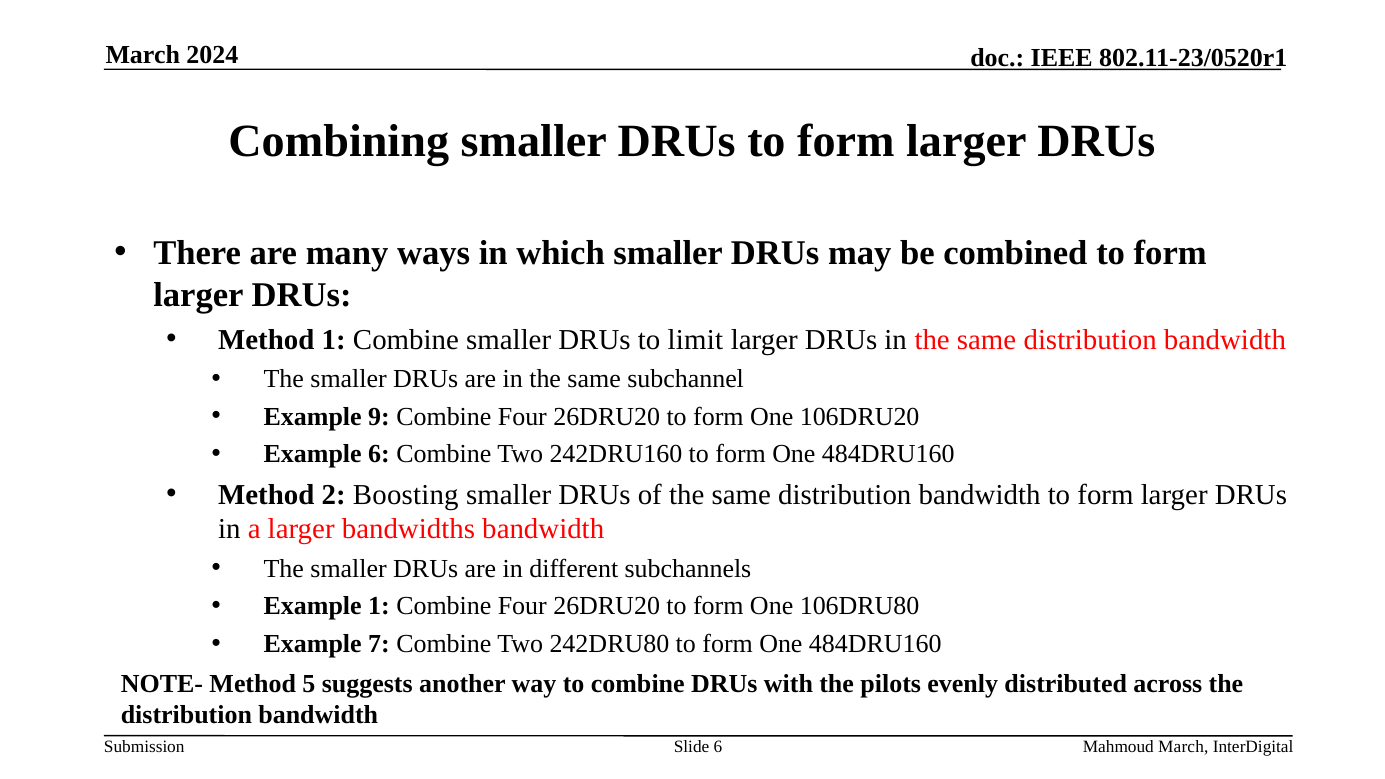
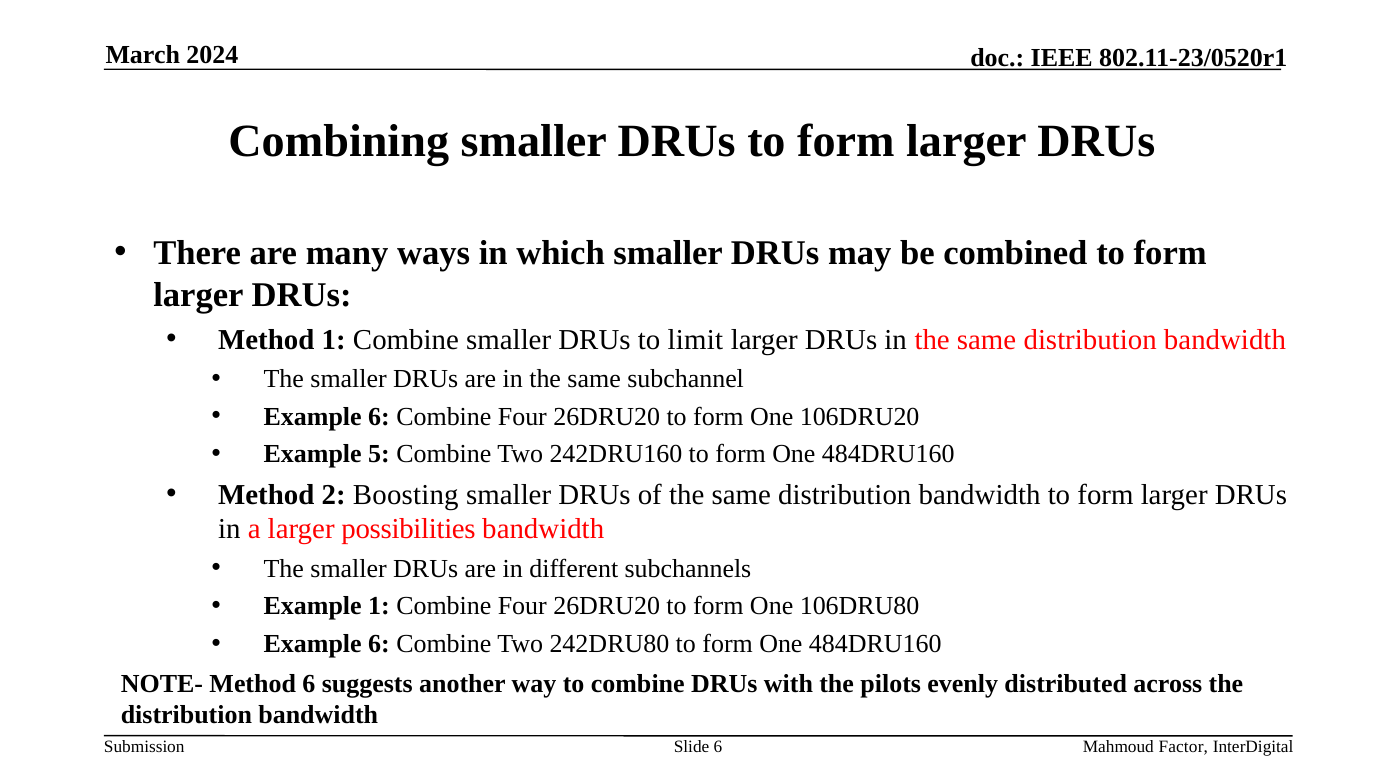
9: 9 -> 6 (379, 417)
Example 6: 6 -> 5 (379, 454)
bandwidths: bandwidths -> possibilities (409, 529)
7: 7 -> 6 (379, 644)
Method 5: 5 -> 6 (309, 684)
Mahmoud March: March -> Factor (1183, 747)
